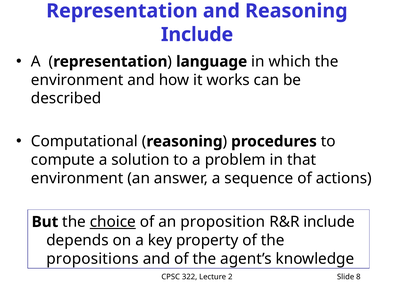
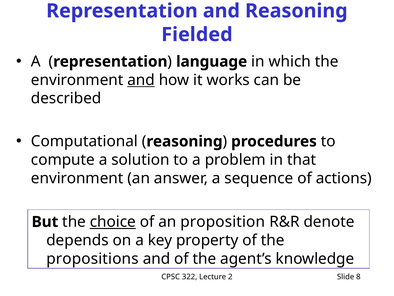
Include: Include -> Fielded (197, 35)
and underline: none -> present (141, 80)
R&R include: include -> denote (329, 222)
